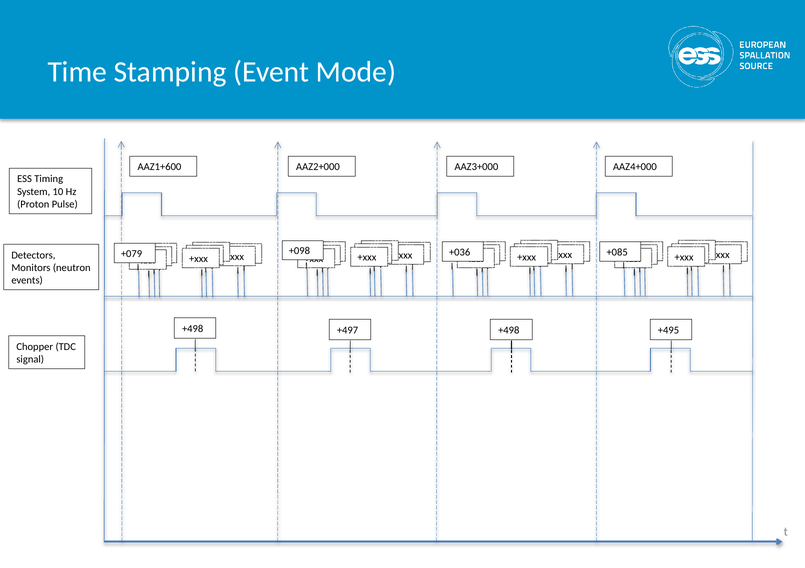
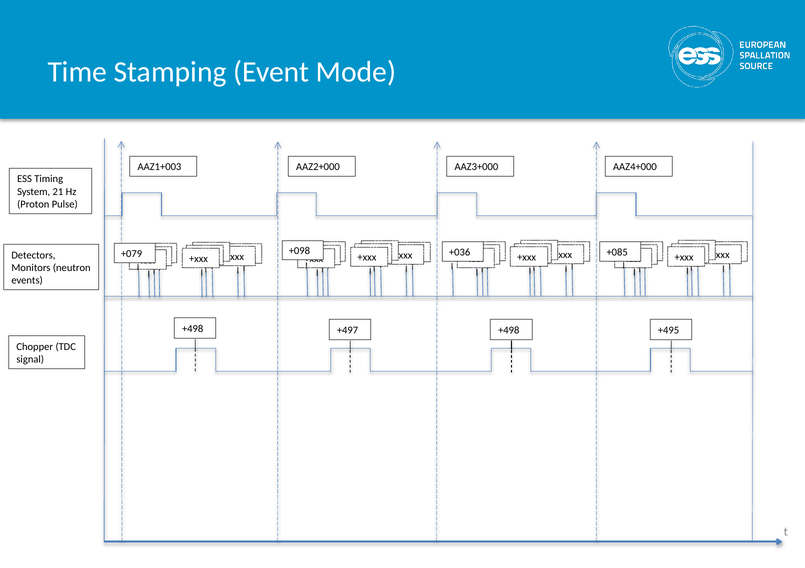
AAZ1+600: AAZ1+600 -> AAZ1+003 (159, 167)
10: 10 -> 21 (58, 192)
